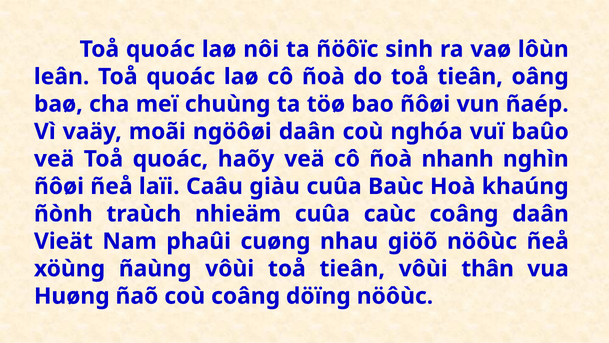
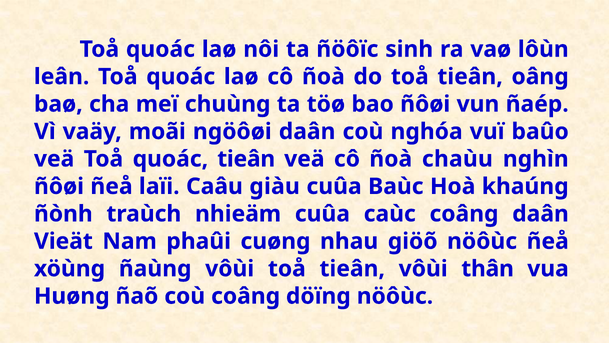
quoác haõy: haõy -> tieân (246, 159)
nhanh: nhanh -> chaùu (457, 159)
